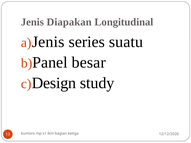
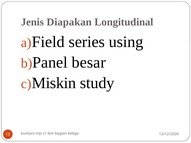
Jenis: Jenis -> Field (48, 42)
suatu: suatu -> using (126, 42)
Design: Design -> Miskin (54, 83)
